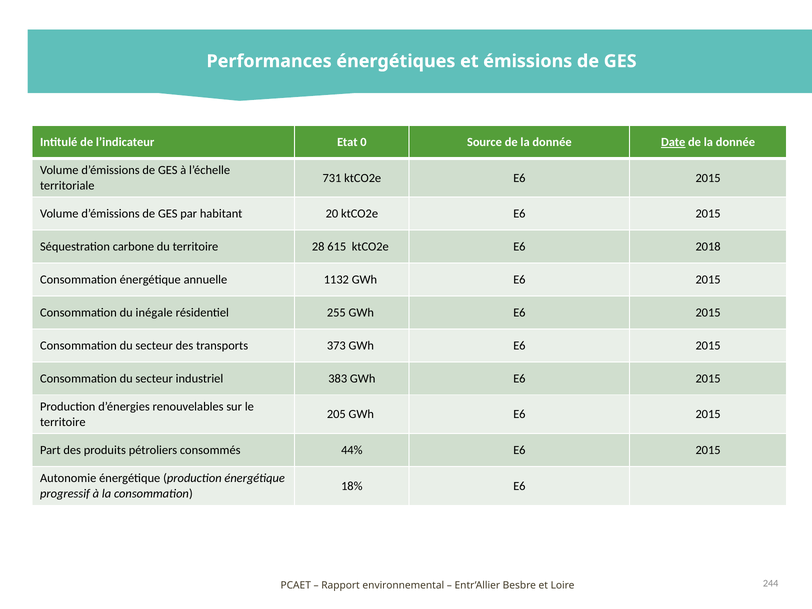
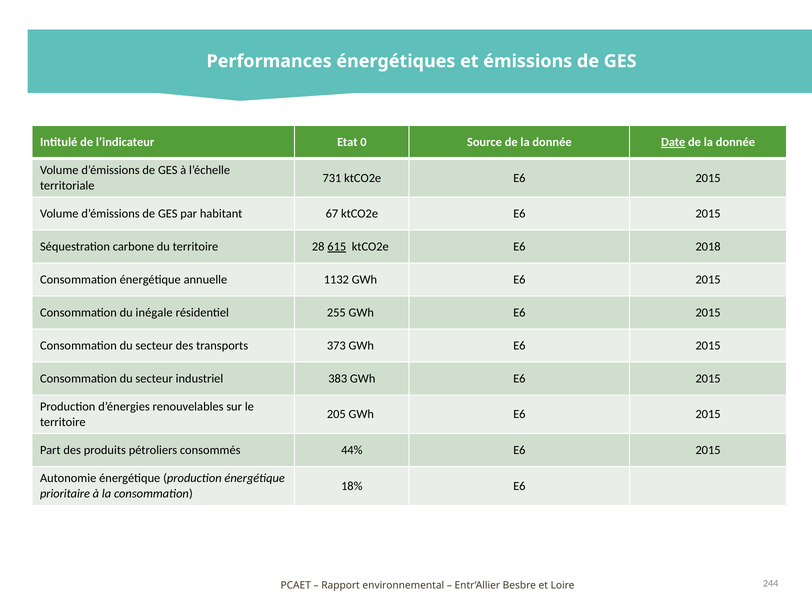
20: 20 -> 67 (332, 214)
615 underline: none -> present (337, 247)
progressif: progressif -> prioritaire (65, 494)
